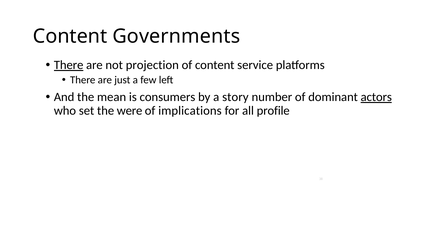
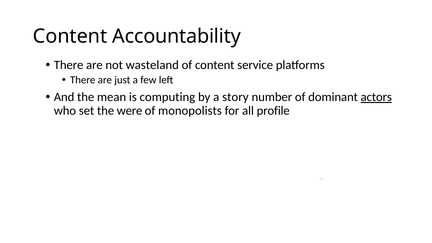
Governments: Governments -> Accountability (177, 36)
There underline: present -> none (69, 65)
projection: projection -> wasteland (152, 65)
consumers: consumers -> computing (167, 97)
implications: implications -> monopolists (190, 111)
